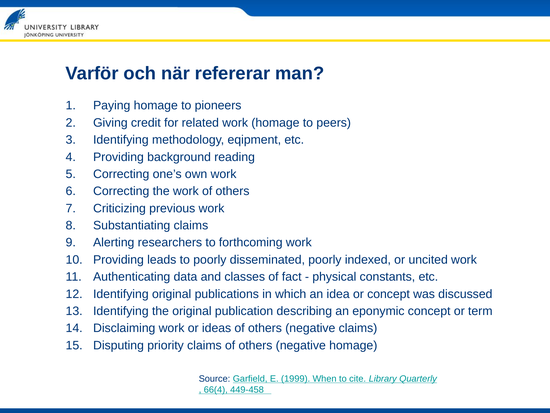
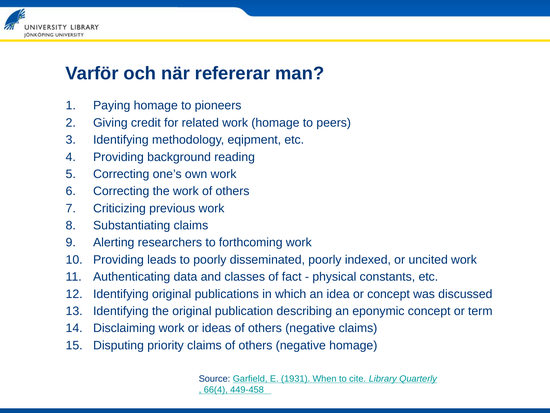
1999: 1999 -> 1931 (296, 378)
